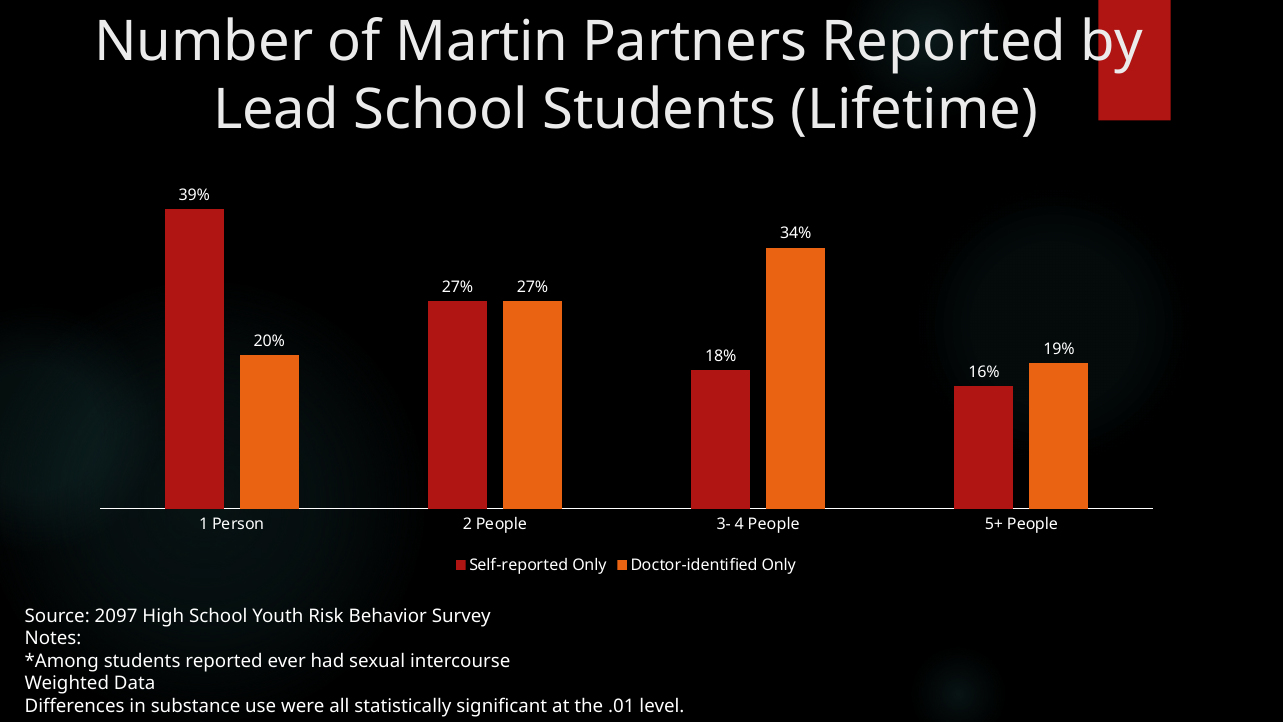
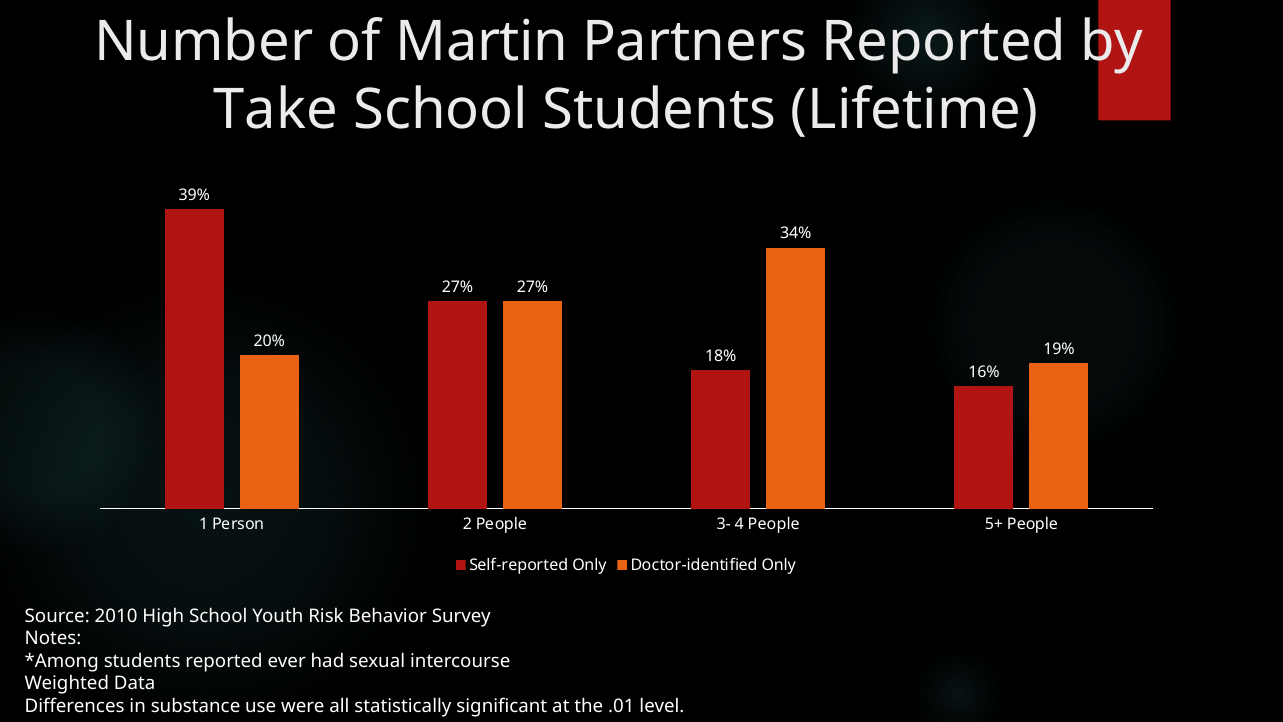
Lead: Lead -> Take (276, 110)
2097: 2097 -> 2010 (116, 616)
